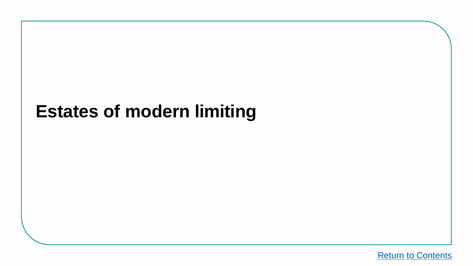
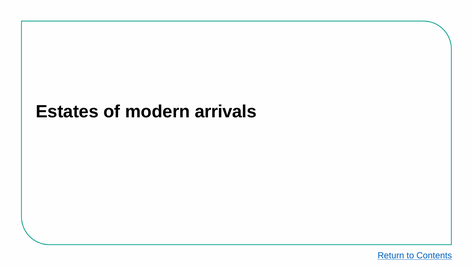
limiting: limiting -> arrivals (226, 112)
